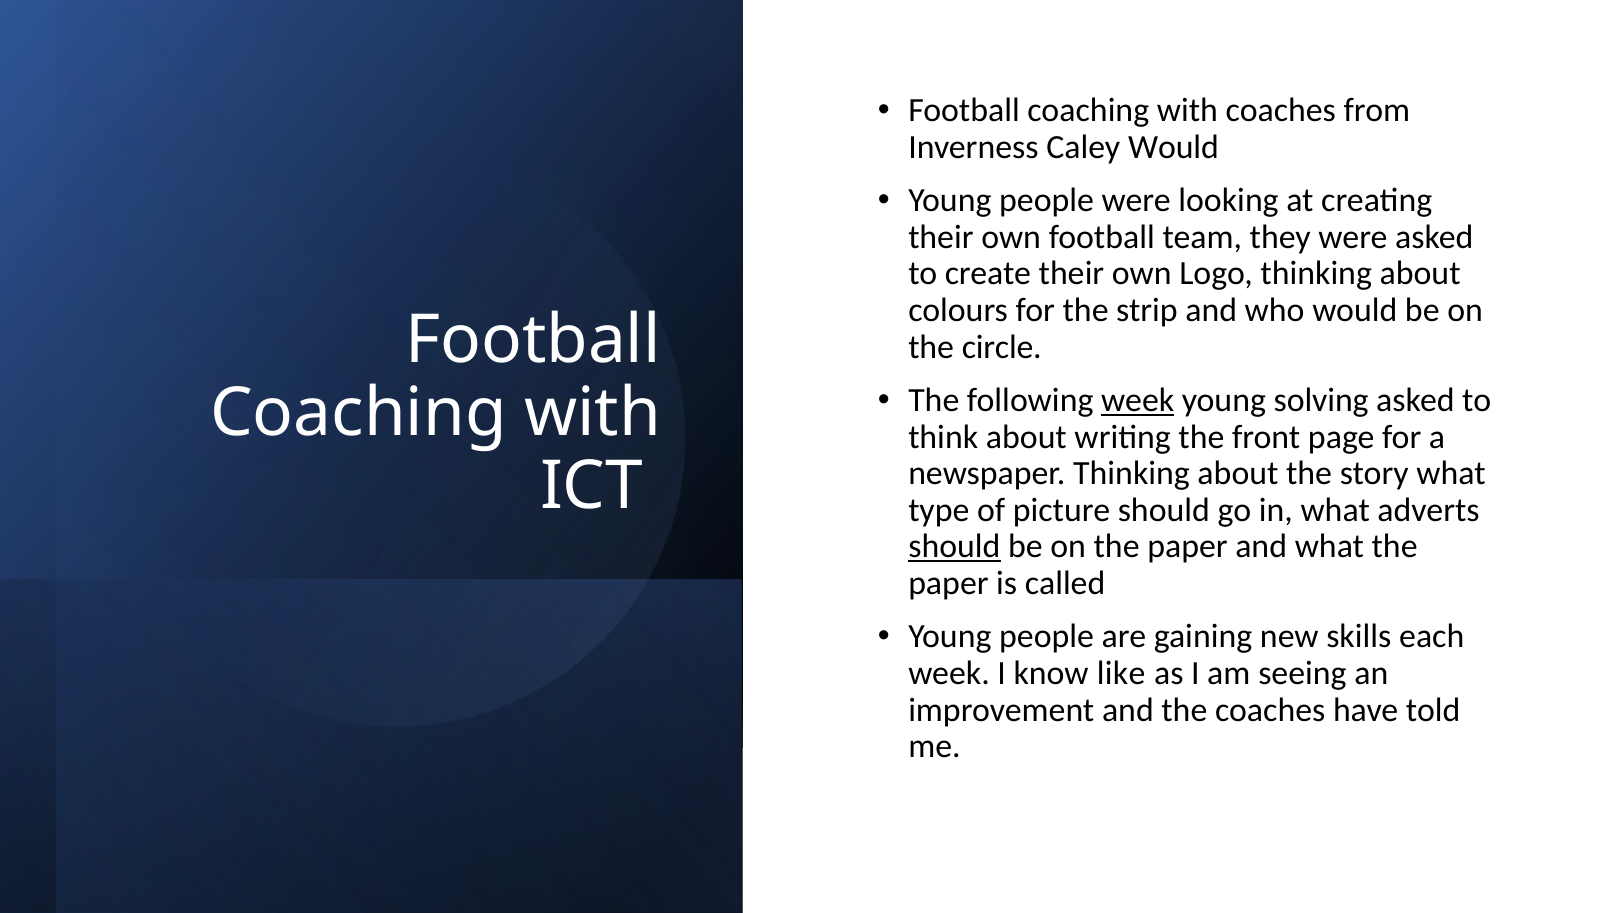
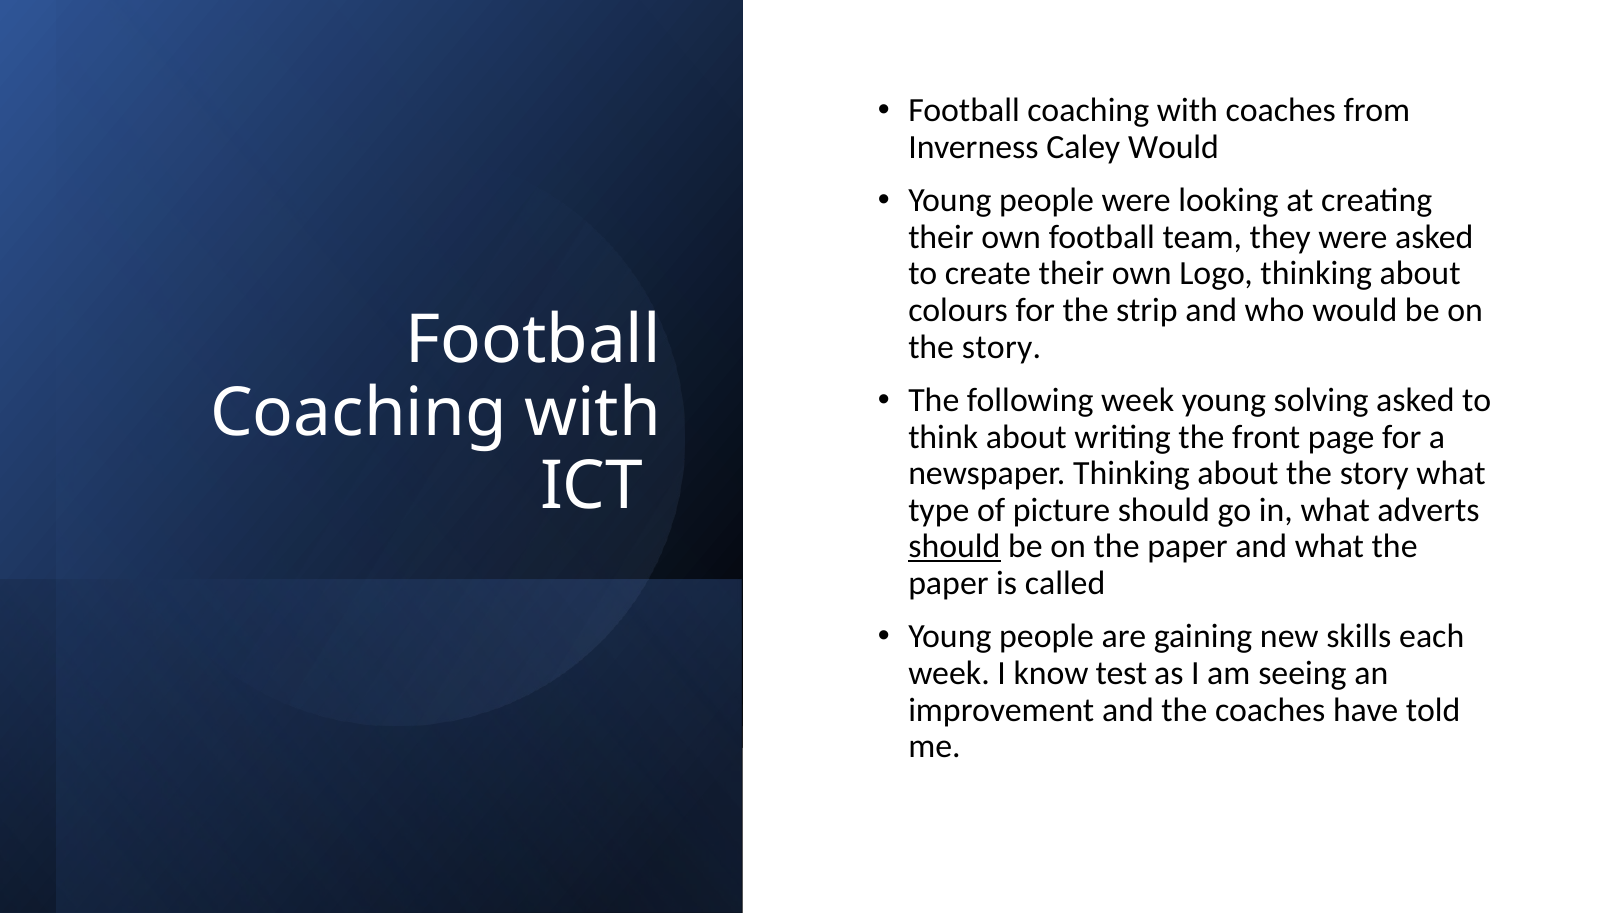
circle: circle -> story (1001, 347)
week underline: present -> none (1138, 400)
like: like -> test (1121, 673)
